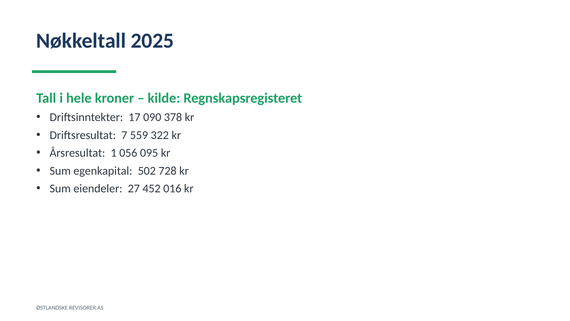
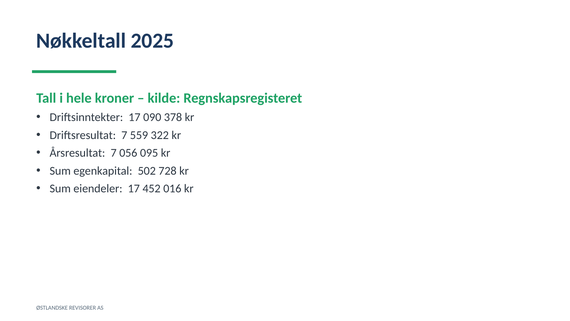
Årsresultat 1: 1 -> 7 (114, 153)
eiendeler 27: 27 -> 17 (134, 189)
